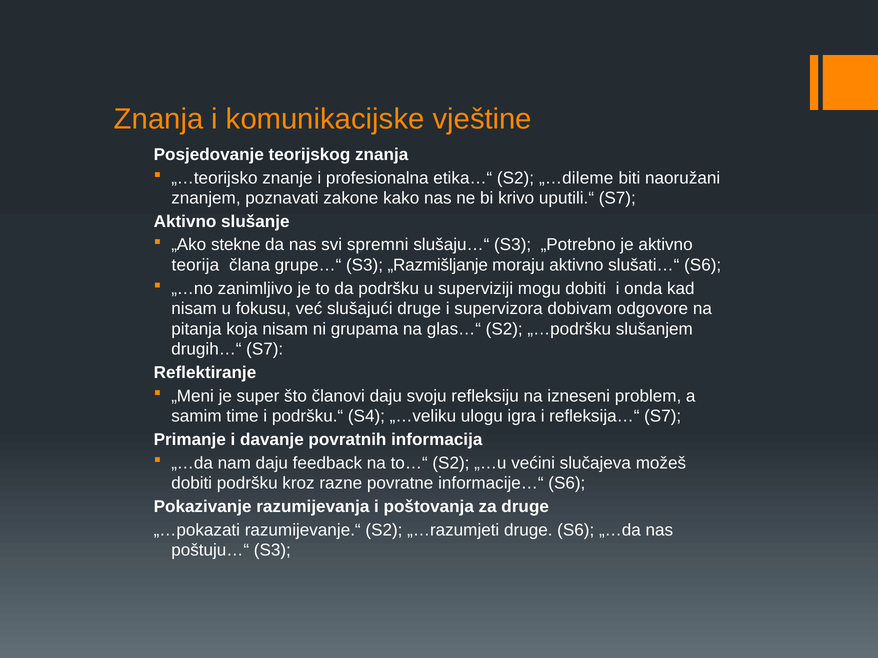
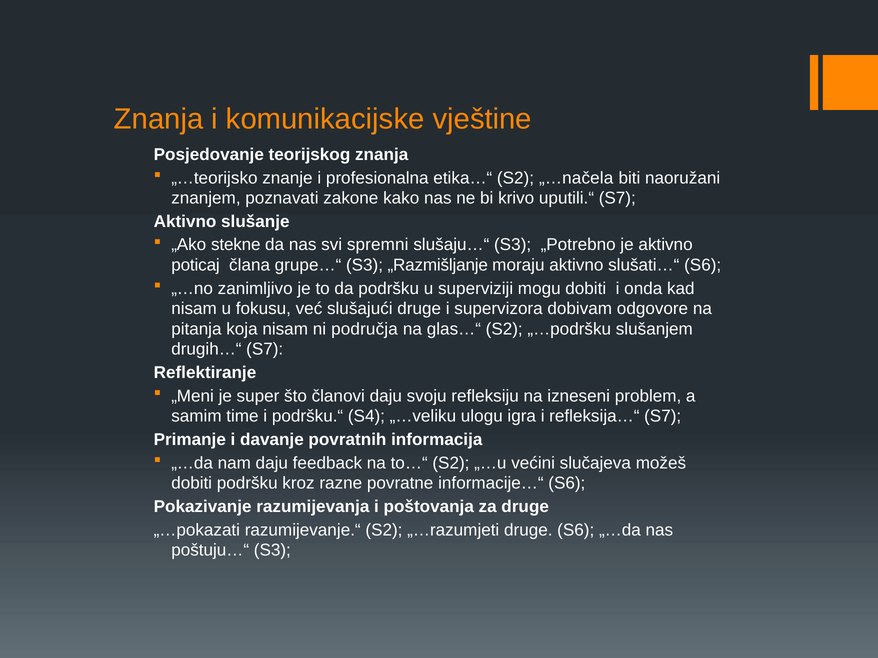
„…dileme: „…dileme -> „…načela (576, 178)
teorija: teorija -> poticaj (196, 265)
grupama: grupama -> područja (364, 329)
